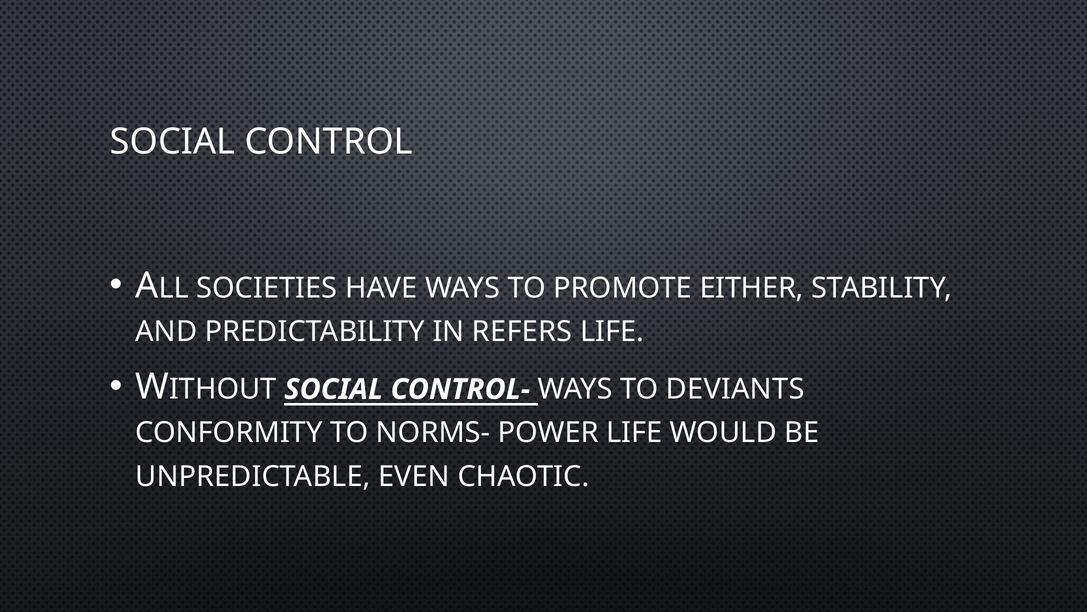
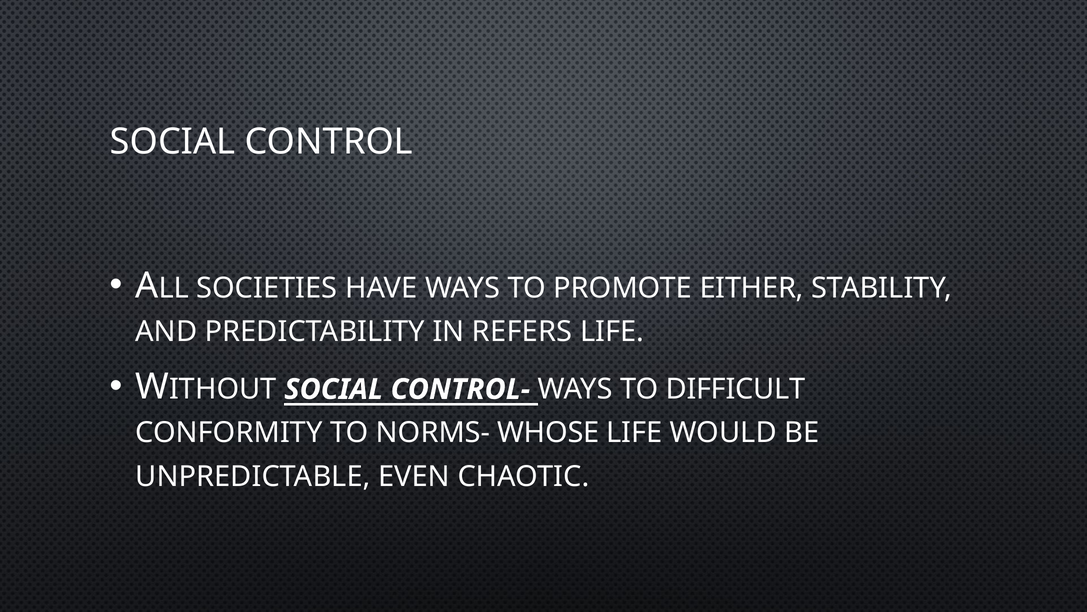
DEVIANTS: DEVIANTS -> DIFFICULT (735, 389)
POWER: POWER -> WHOSE (548, 432)
